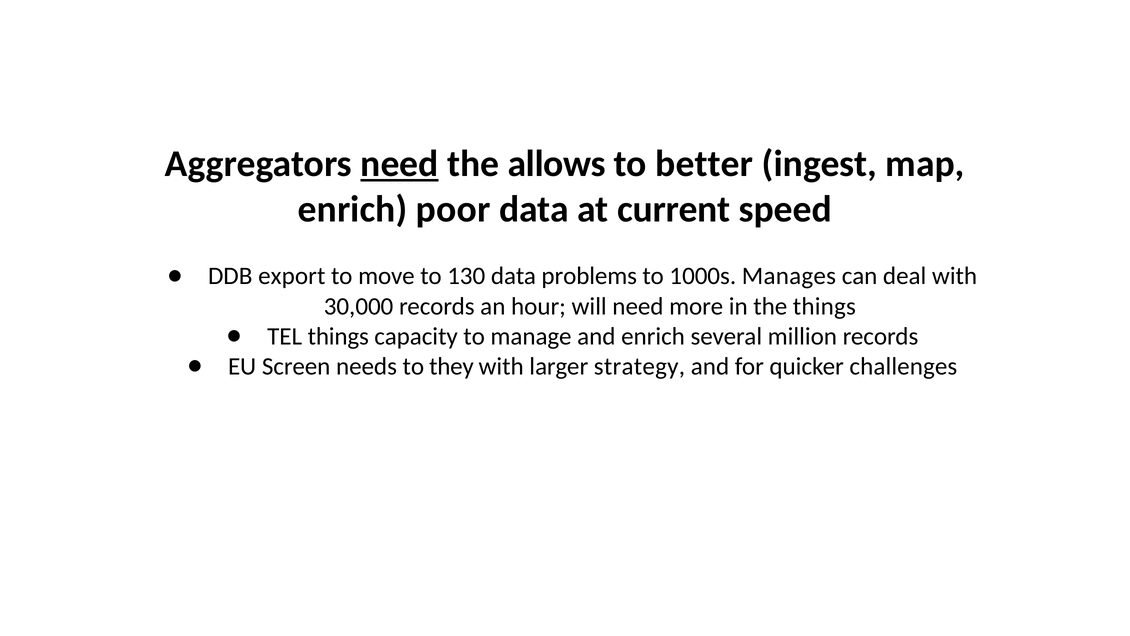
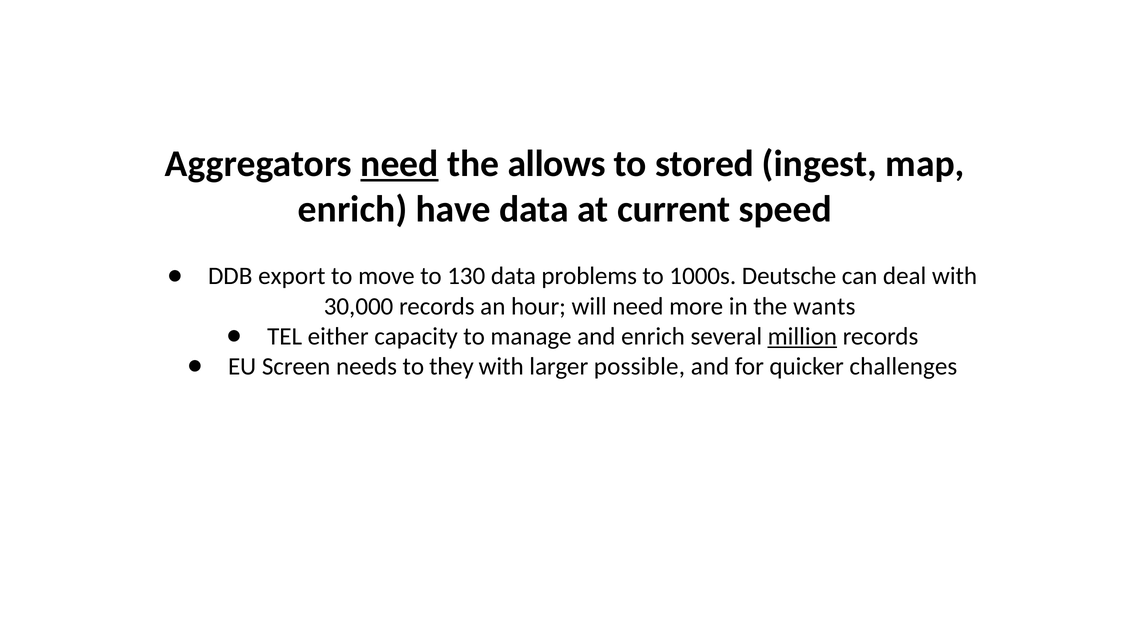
better: better -> stored (705, 164)
poor: poor -> have (453, 209)
Manages: Manages -> Deutsche (789, 276)
the things: things -> wants (824, 306)
TEL things: things -> either (338, 336)
million underline: none -> present (802, 336)
strategy: strategy -> possible (639, 366)
